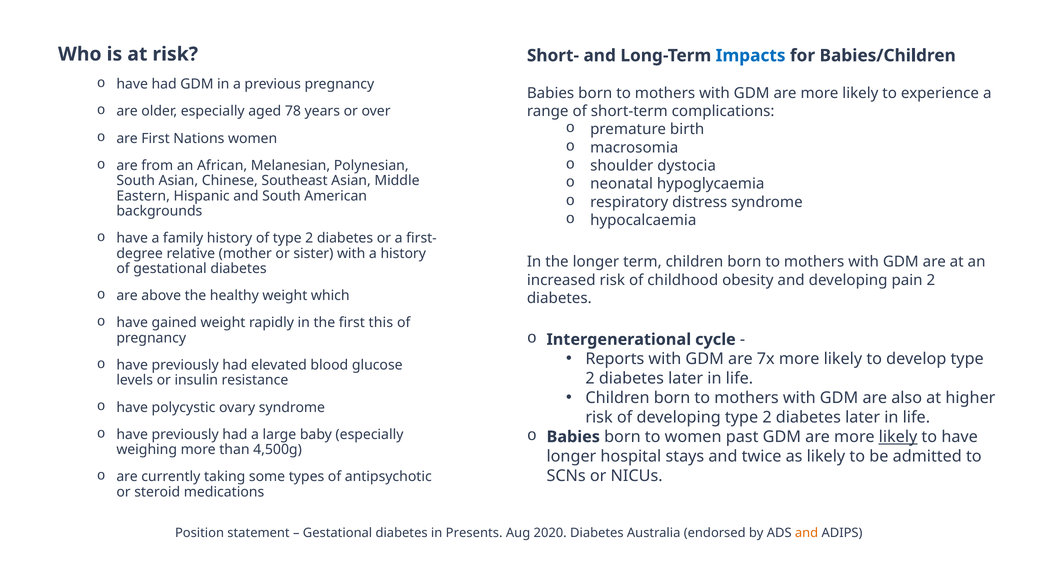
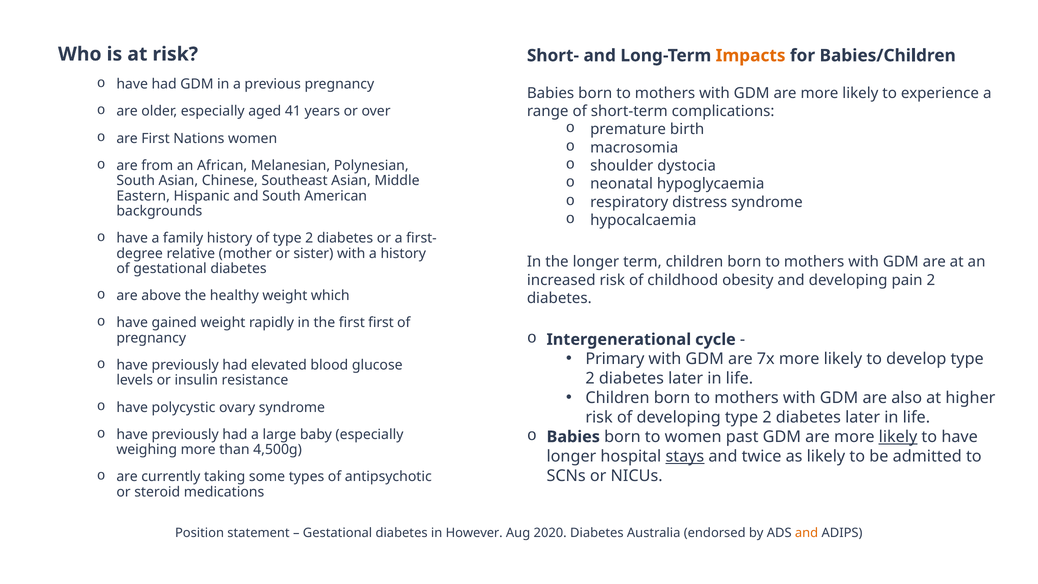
Impacts colour: blue -> orange (751, 56)
78: 78 -> 41 (293, 111)
first this: this -> first (381, 323)
Reports: Reports -> Primary (615, 359)
stays underline: none -> present (685, 456)
Presents: Presents -> However (474, 533)
